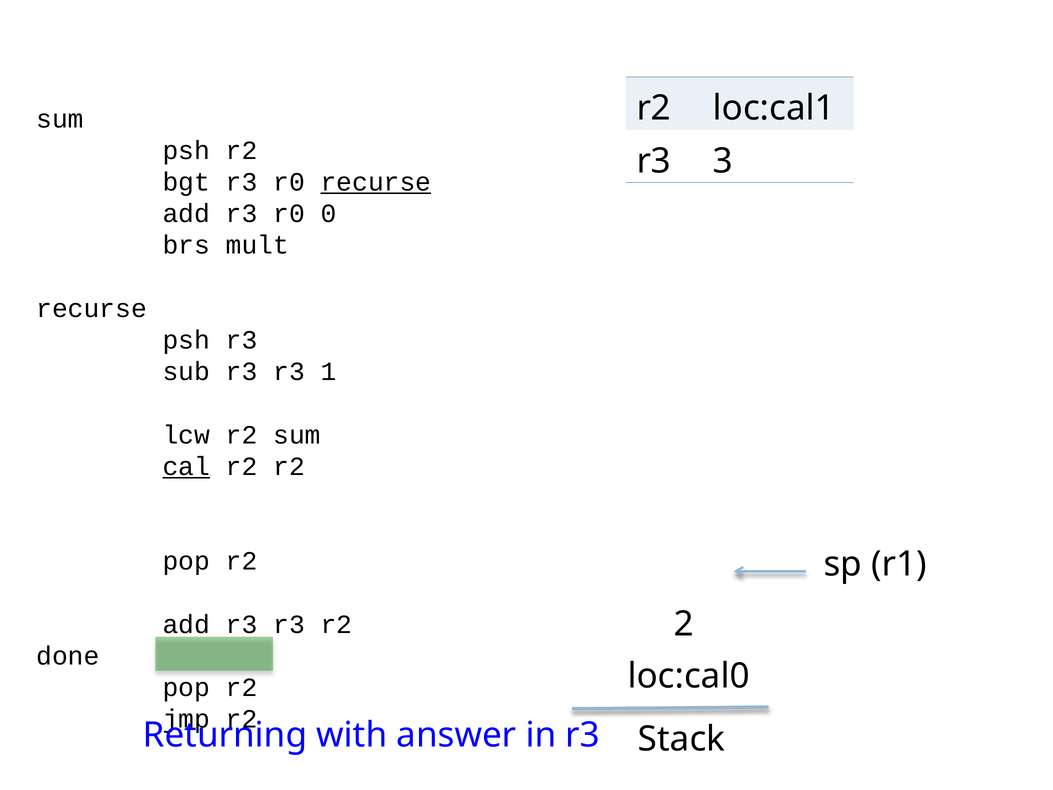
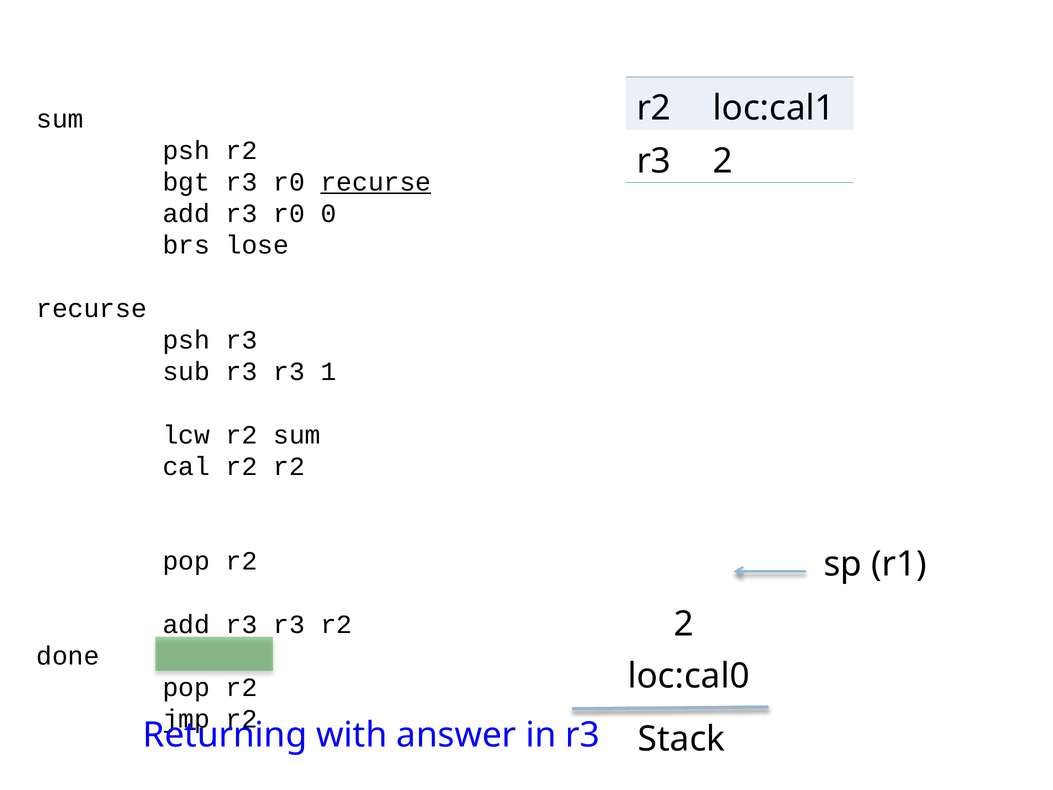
r3 3: 3 -> 2 (723, 161)
mult: mult -> lose (257, 245)
cal underline: present -> none (186, 466)
